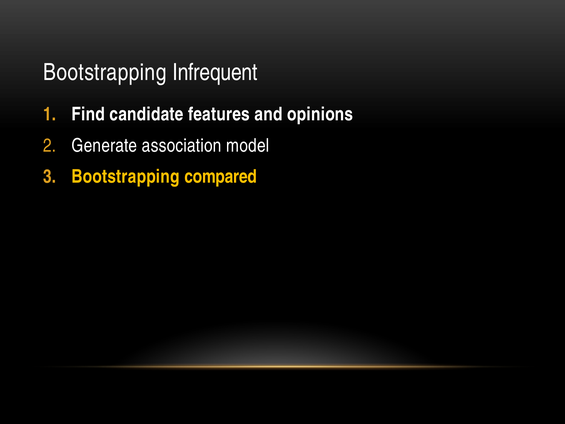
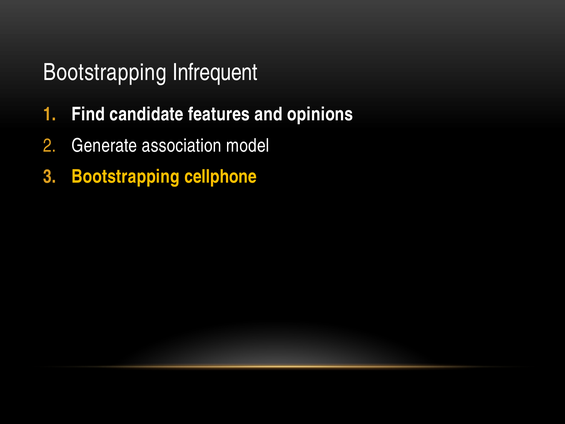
compared: compared -> cellphone (221, 176)
